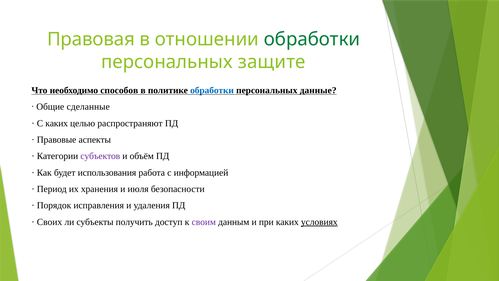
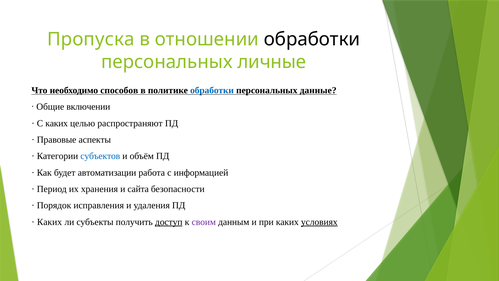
Правовая: Правовая -> Пропуска (91, 39)
обработки colour: green -> black (312, 39)
защите: защите -> личные (272, 62)
сделанные: сделанные -> включении (88, 107)
субъектов colour: purple -> blue (100, 156)
использования: использования -> автоматизации (107, 172)
июля: июля -> сайта (138, 189)
Своих: Своих -> Каких (50, 222)
доступ underline: none -> present (169, 222)
